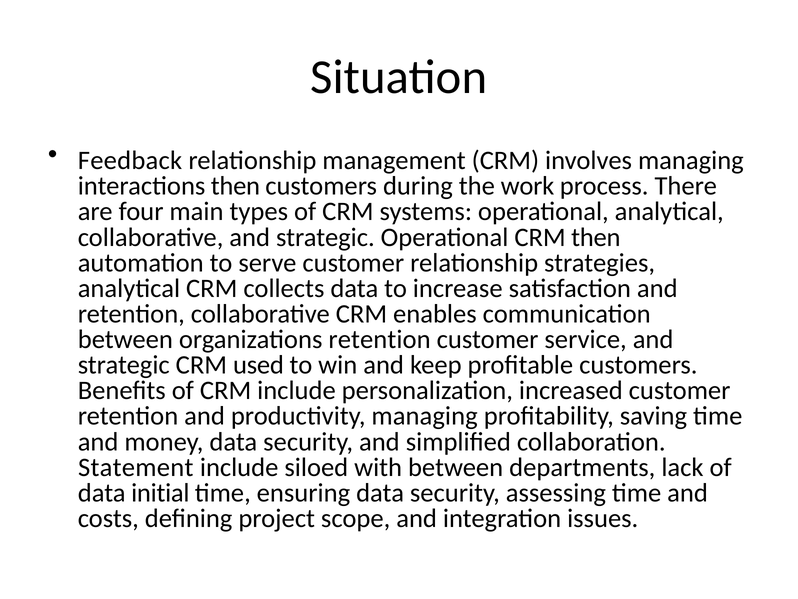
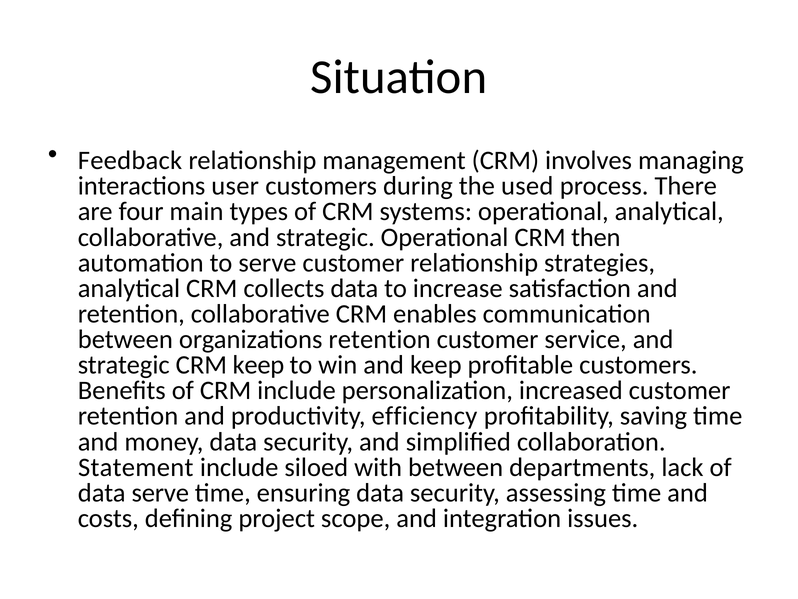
interactions then: then -> user (235, 186)
work: work -> used (527, 186)
CRM used: used -> keep (258, 365)
productivity managing: managing -> efficiency (424, 416)
data initial: initial -> serve (160, 492)
